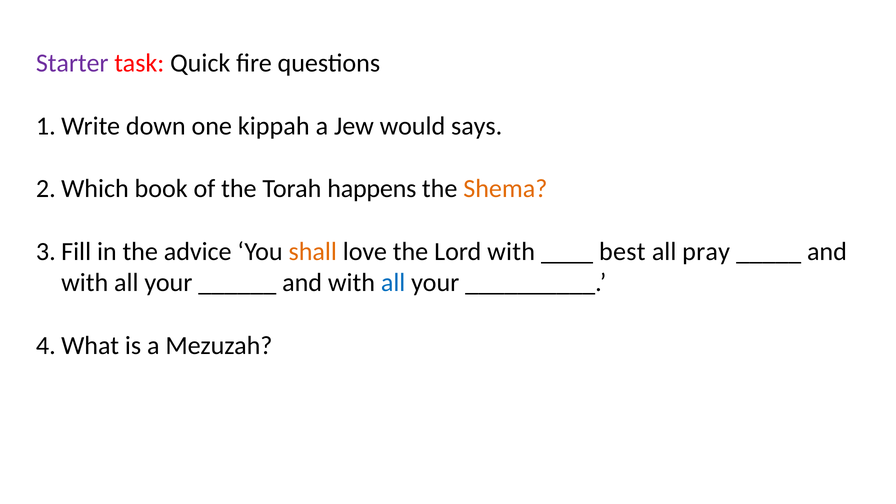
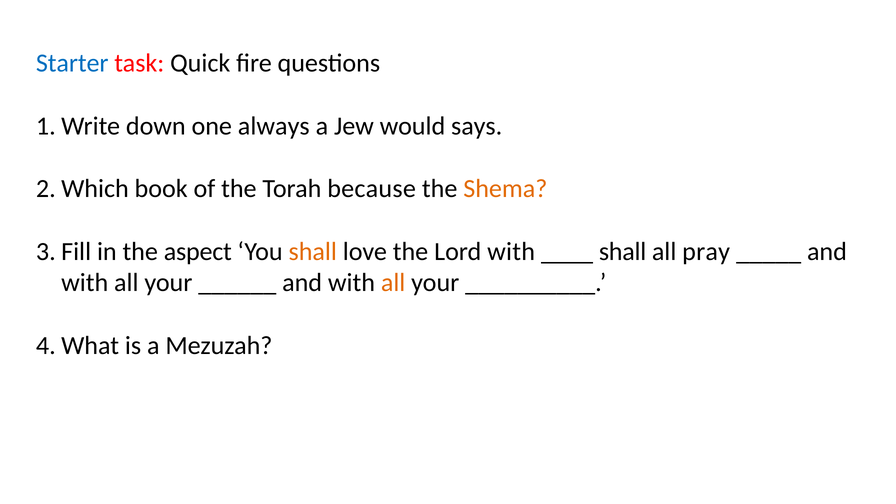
Starter colour: purple -> blue (72, 63)
kippah: kippah -> always (274, 126)
happens: happens -> because (372, 189)
advice: advice -> aspect (198, 251)
best: best -> shall (623, 251)
all colour: blue -> orange (393, 283)
